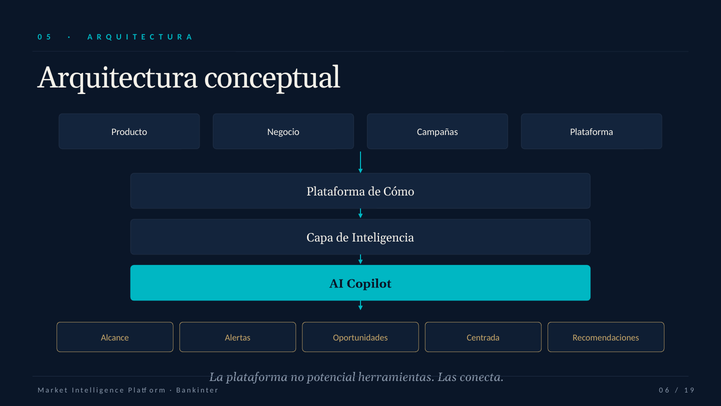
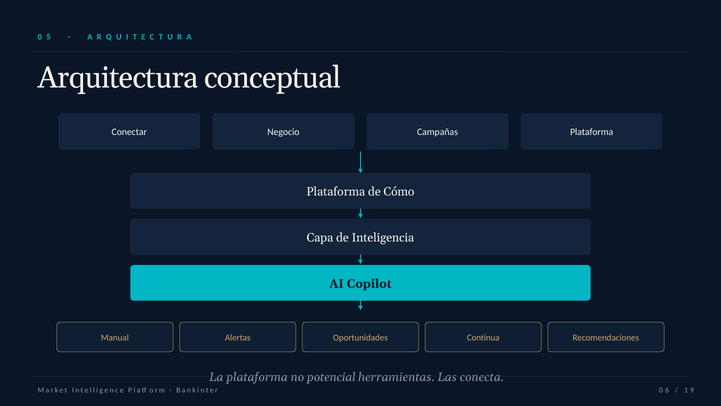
Producto: Producto -> Conectar (129, 132)
Alcance: Alcance -> Manual (115, 337)
Centrada: Centrada -> Continua (483, 337)
